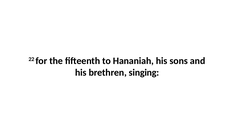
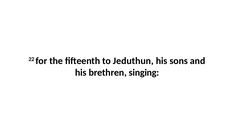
Hananiah: Hananiah -> Jeduthun (133, 61)
